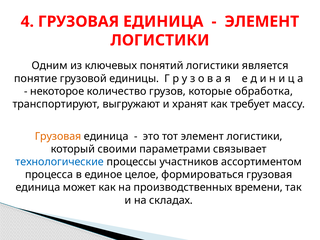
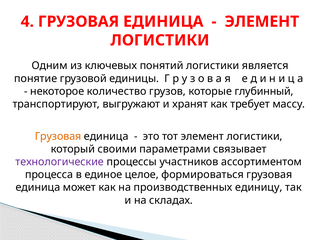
обработка: обработка -> глубинный (264, 91)
технологические colour: blue -> purple (60, 162)
времени: времени -> единицу (259, 187)
